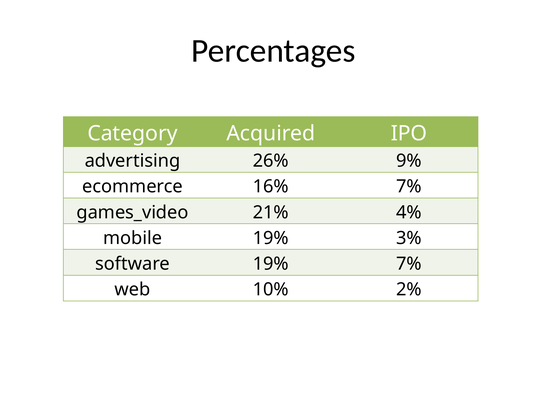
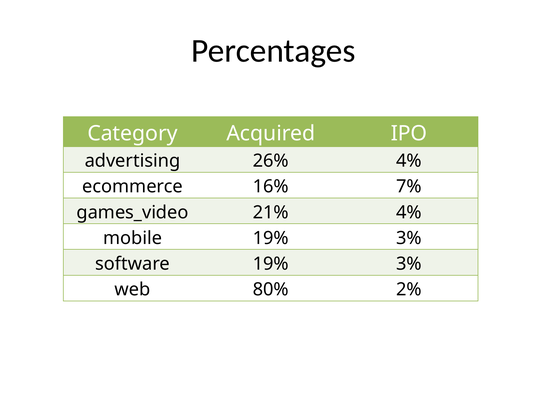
26% 9%: 9% -> 4% (409, 161)
software 19% 7%: 7% -> 3% (409, 264)
10%: 10% -> 80% (271, 290)
